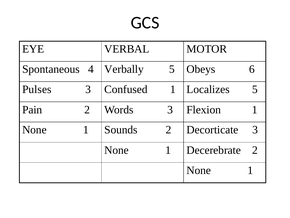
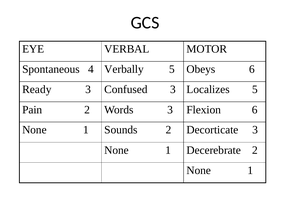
Pulses: Pulses -> Ready (37, 89)
Confused 1: 1 -> 3 (173, 89)
Flexion 1: 1 -> 6 (255, 109)
